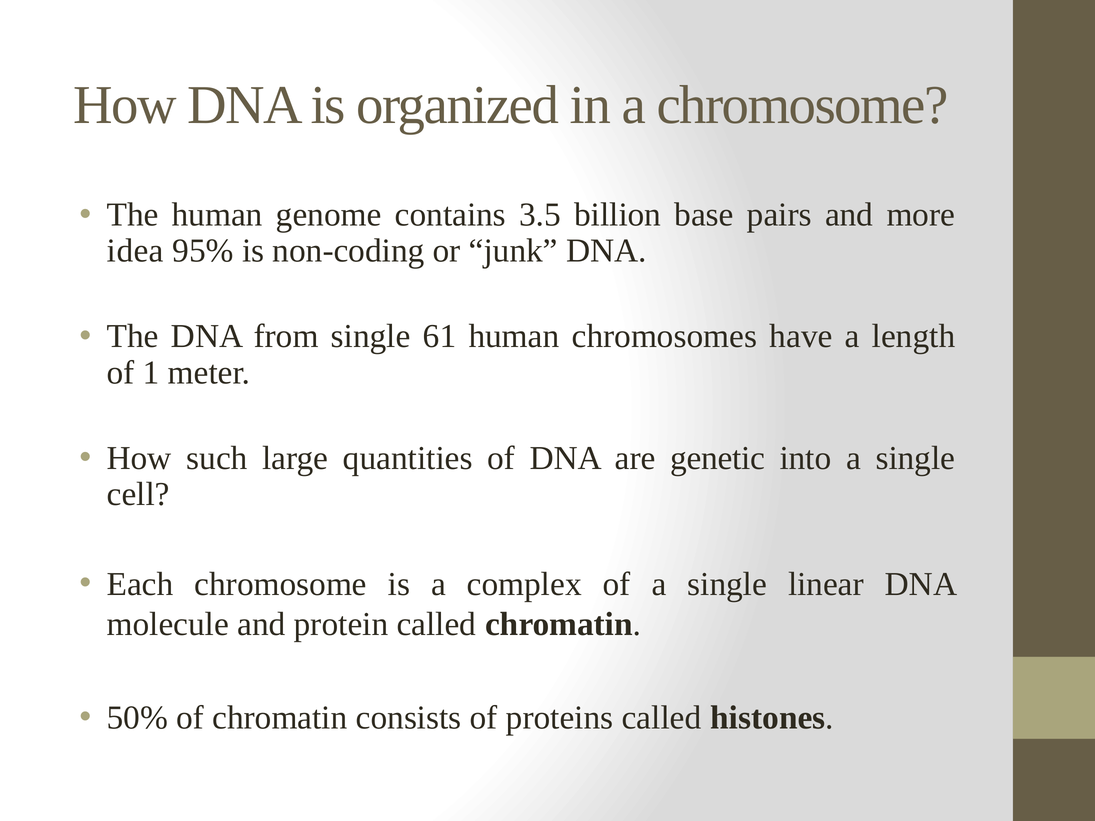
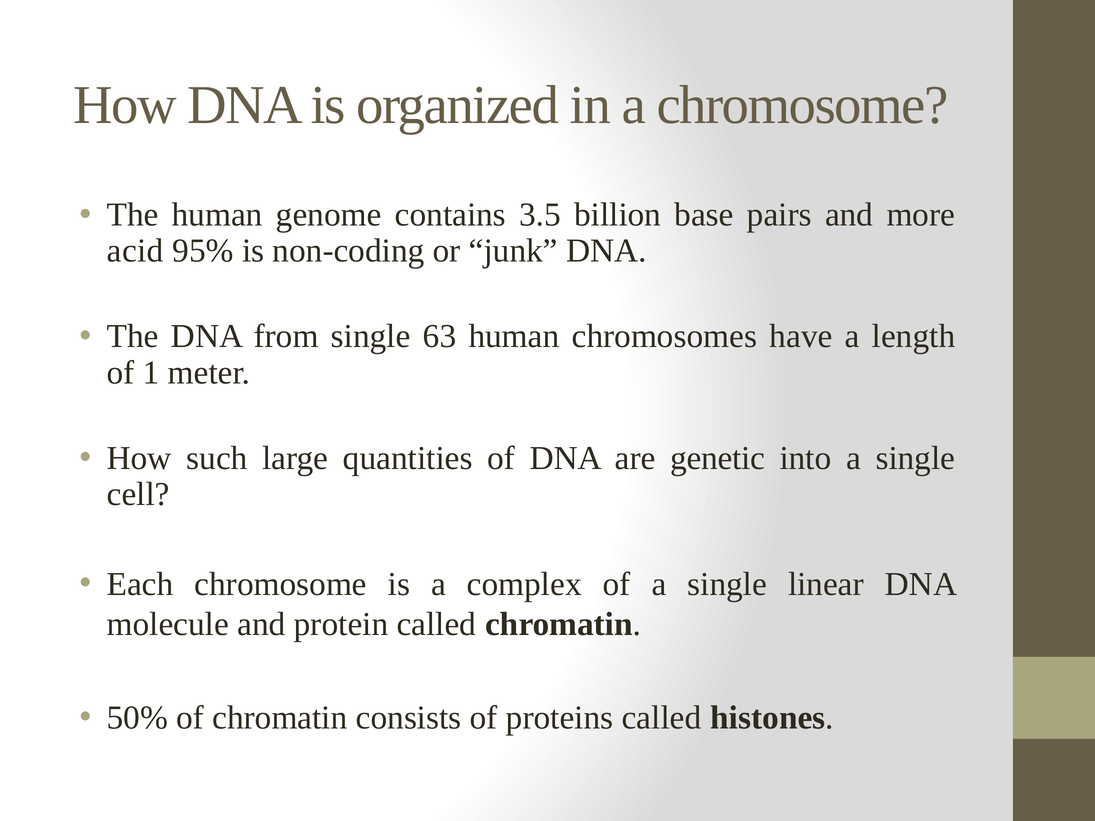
idea: idea -> acid (135, 251)
61: 61 -> 63 (440, 337)
